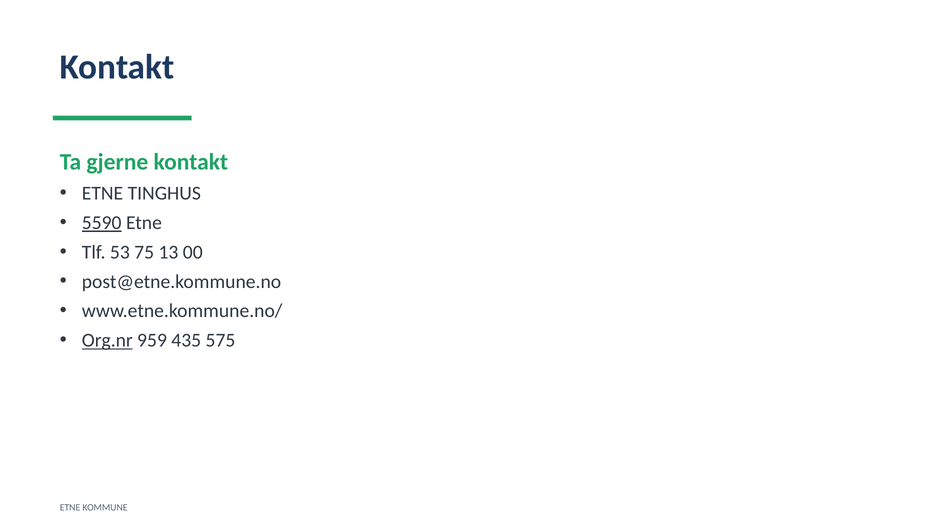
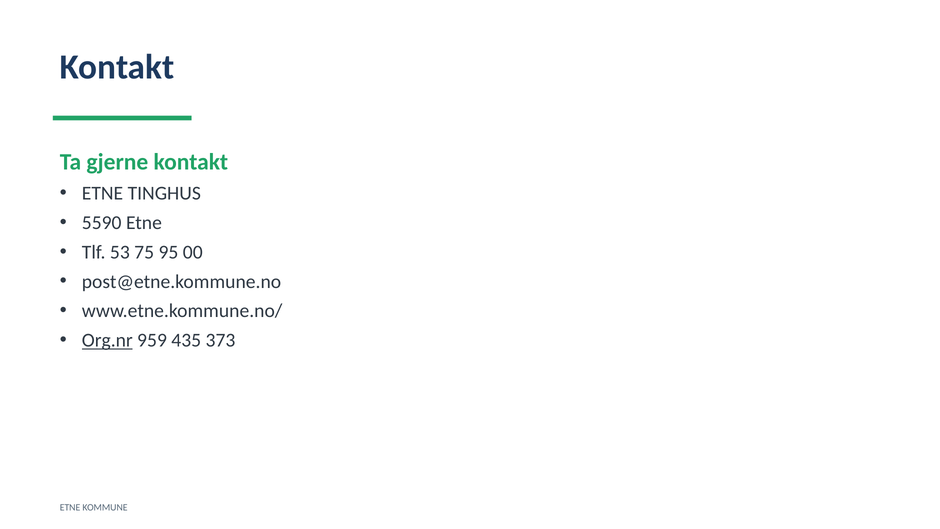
5590 underline: present -> none (102, 223)
13: 13 -> 95 (168, 252)
575: 575 -> 373 (220, 340)
